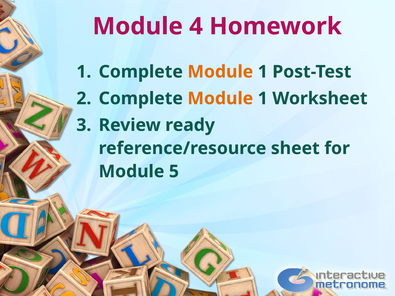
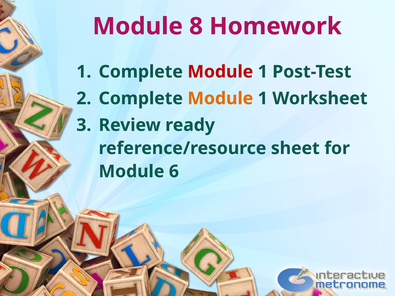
4: 4 -> 8 (196, 26)
Module colour: orange -> red (220, 72)
5: 5 -> 6 (174, 172)
